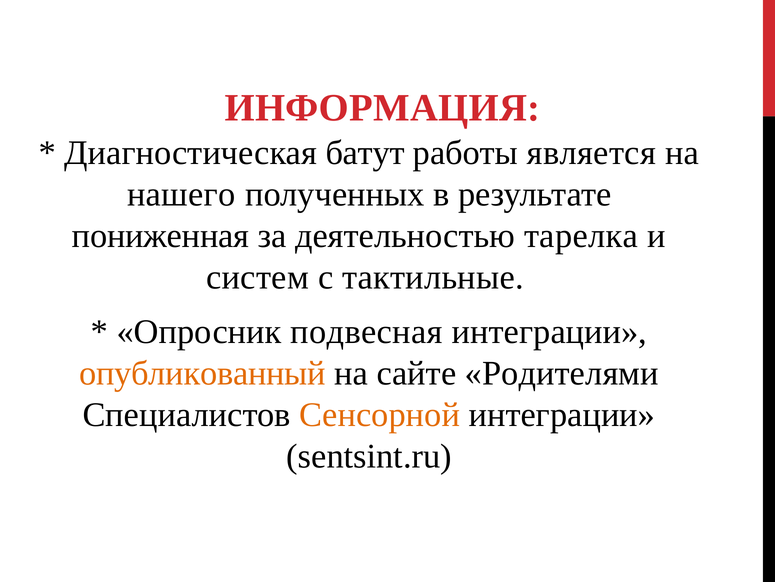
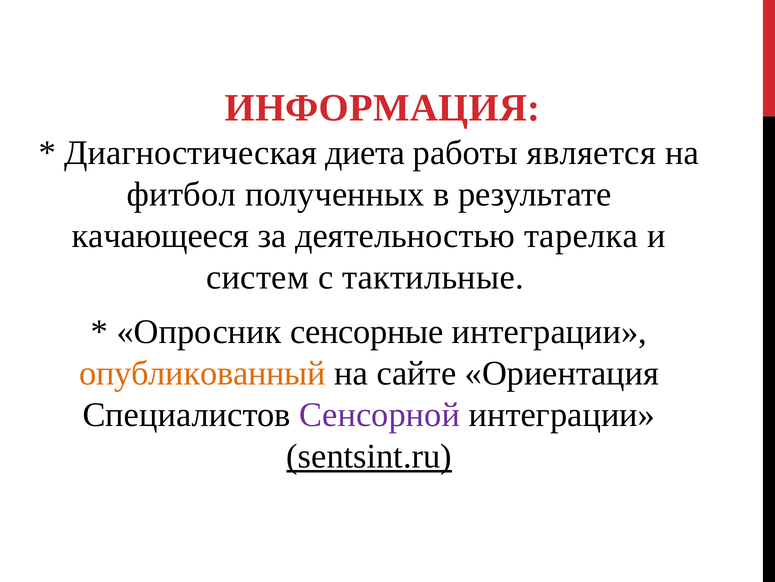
батут: батут -> диета (365, 153)
нашего: нашего -> фитбол (181, 194)
пониженная: пониженная -> качающееся (160, 236)
подвесная: подвесная -> сенсорные (367, 332)
Родителями: Родителями -> Ориентация (562, 373)
Сенсорной colour: orange -> purple (380, 414)
sentsint.ru underline: none -> present (369, 456)
